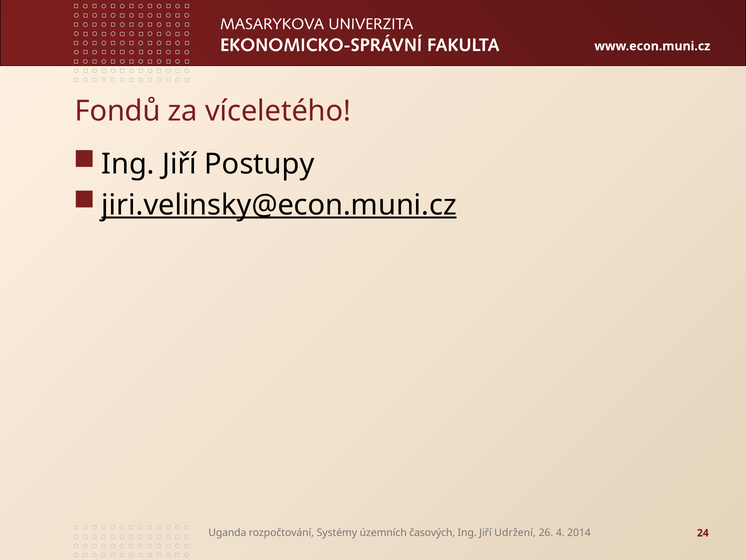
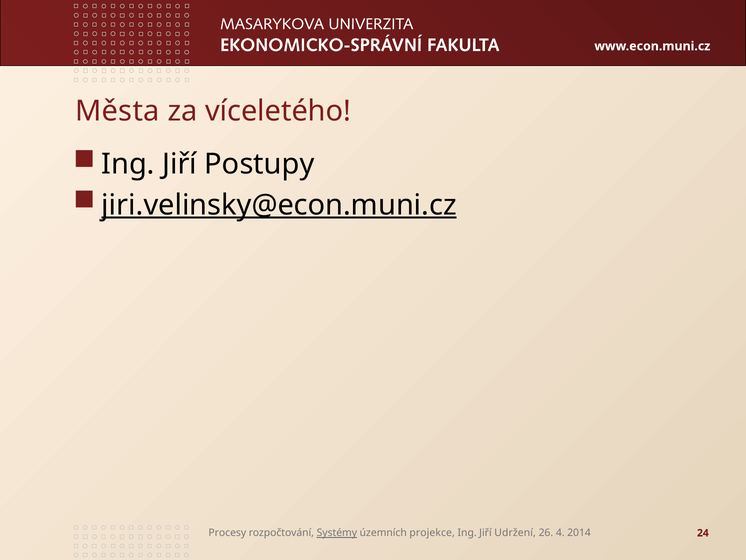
Fondů: Fondů -> Města (117, 111)
Uganda: Uganda -> Procesy (227, 533)
Systémy underline: none -> present (337, 533)
časových: časových -> projekce (432, 533)
